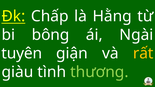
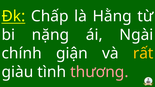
bông: bông -> nặng (50, 35)
tuyên: tuyên -> chính (22, 53)
thương colour: light green -> pink (99, 72)
